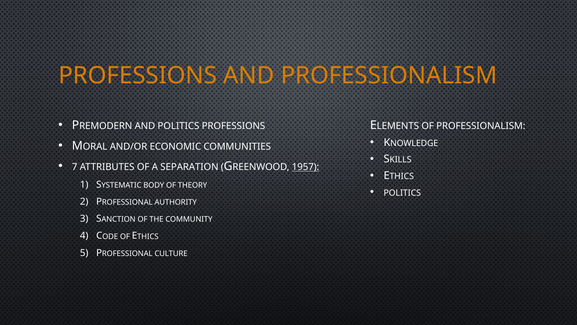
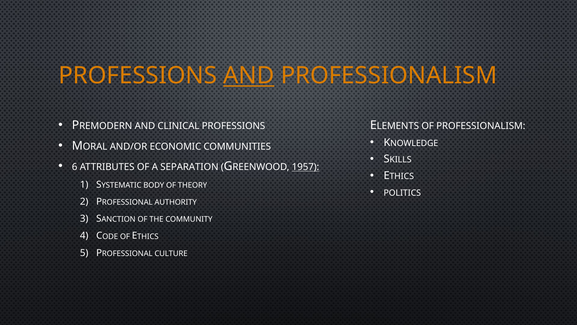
AND underline: none -> present (249, 76)
AND POLITICS: POLITICS -> CLINICAL (178, 126)
7: 7 -> 6 (75, 167)
